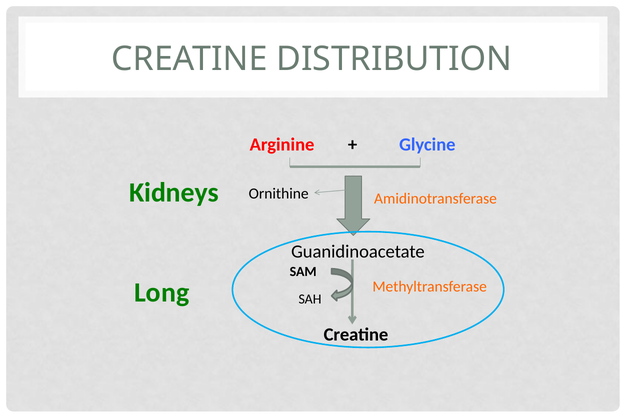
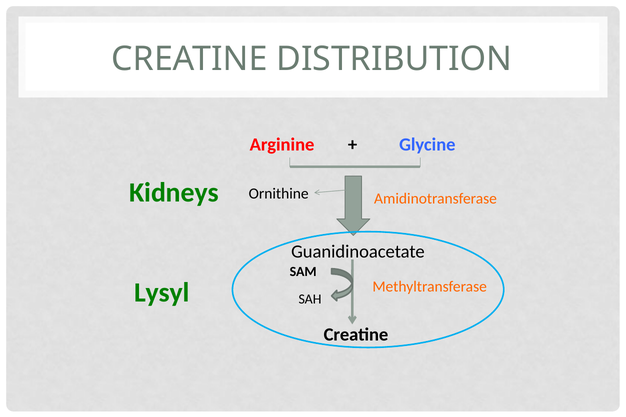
Long: Long -> Lysyl (162, 293)
